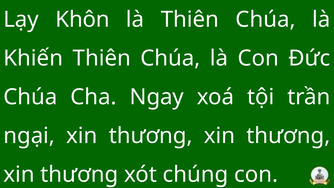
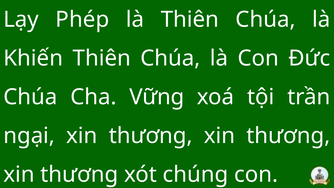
Khôn: Khôn -> Phép (82, 20)
Ngay: Ngay -> Vững (157, 97)
